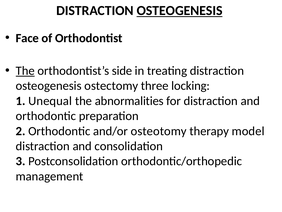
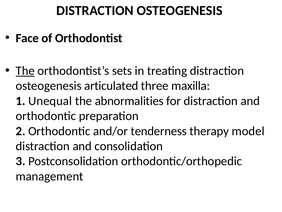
OSTEOGENESIS underline: present -> none (180, 11)
side: side -> sets (122, 71)
ostectomy: ostectomy -> articulated (111, 86)
locking: locking -> maxilla (191, 86)
osteotomy: osteotomy -> tenderness (159, 131)
